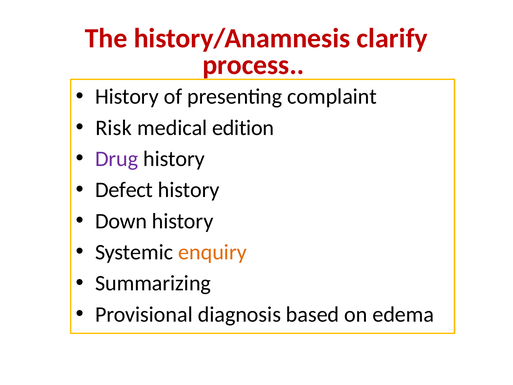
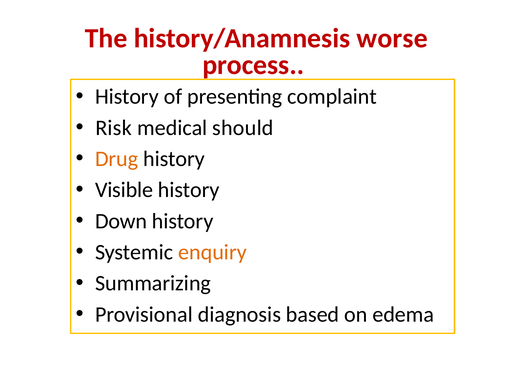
clarify: clarify -> worse (392, 38)
edition: edition -> should (243, 128)
Drug colour: purple -> orange (117, 159)
Defect: Defect -> Visible (124, 190)
